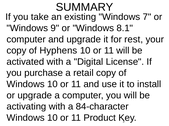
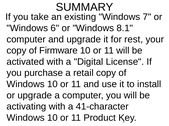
9: 9 -> 6 (55, 28)
Hyphens: Hyphens -> Firmware (58, 51)
84-character: 84-character -> 41-character (102, 107)
